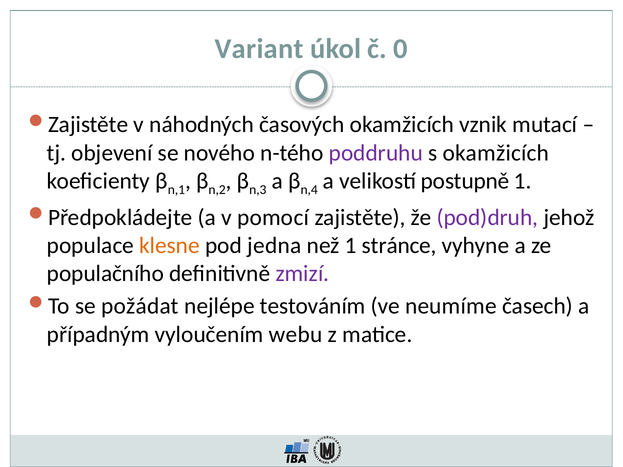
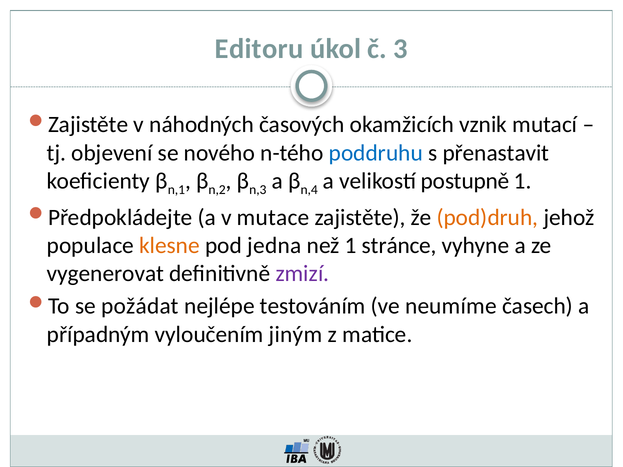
Variant: Variant -> Editoru (259, 49)
0: 0 -> 3 (401, 49)
poddruhu colour: purple -> blue (376, 153)
s okamžicích: okamžicích -> přenastavit (496, 153)
pomocí: pomocí -> mutace (273, 218)
pod)druh colour: purple -> orange (487, 218)
populačního: populačního -> vygenerovat (105, 274)
webu: webu -> jiným (296, 334)
